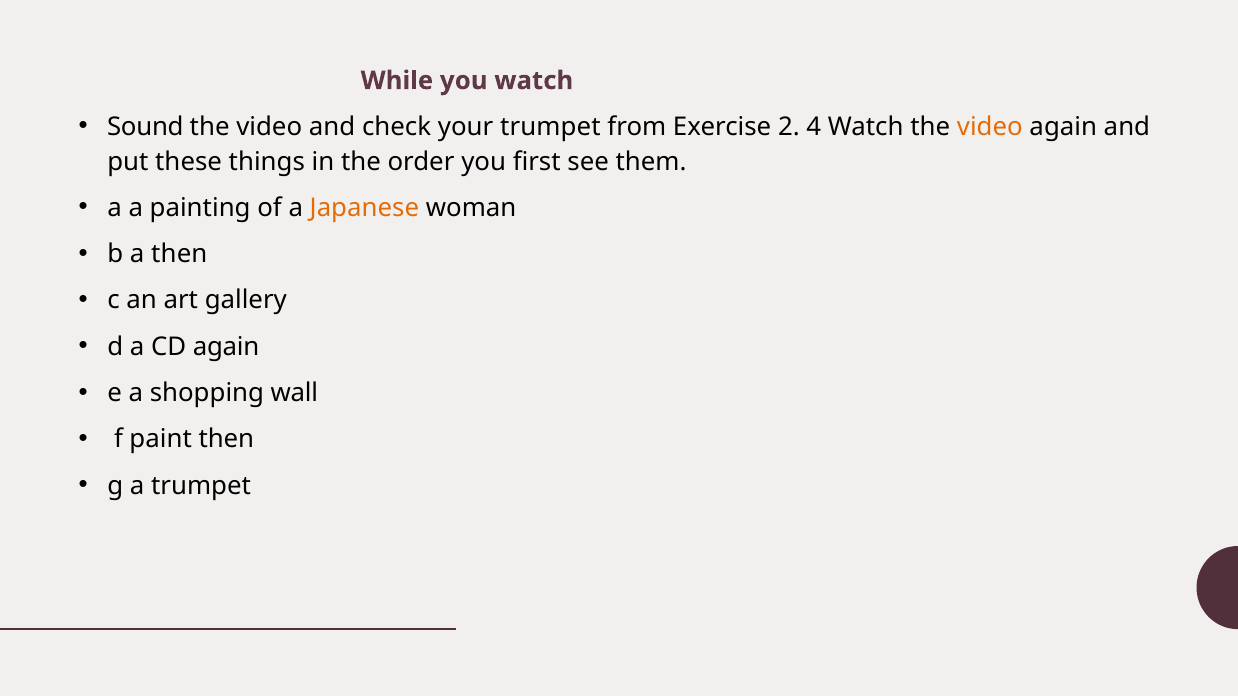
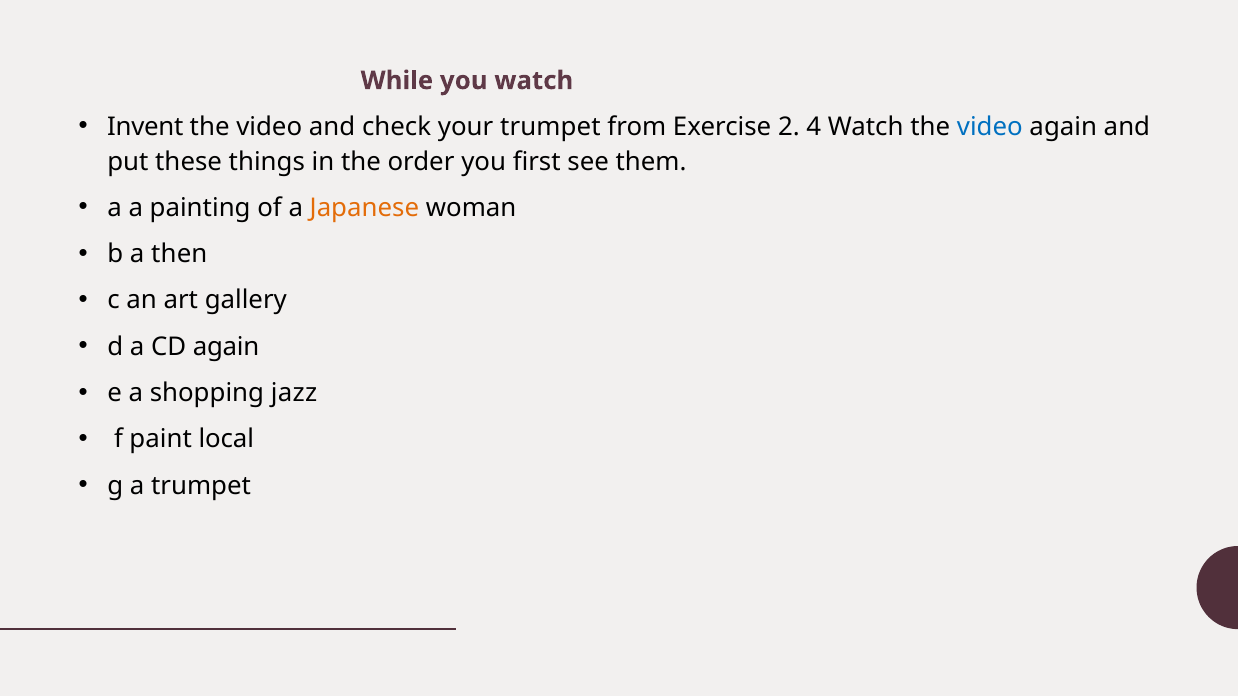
Sound: Sound -> Invent (145, 127)
video colour: orange -> blue (990, 127)
wall: wall -> jazz (294, 393)
paint then: then -> local (226, 440)
